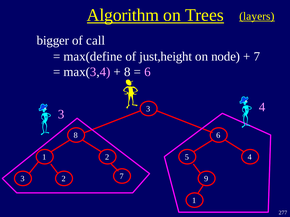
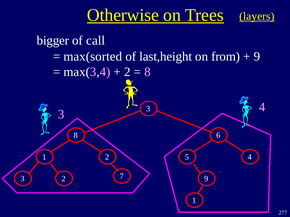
Algorithm: Algorithm -> Otherwise (123, 15)
max(define: max(define -> max(sorted (93, 57)
just,height: just,height -> last,height (166, 57)
node: node -> from (226, 57)
7: 7 -> 9 (257, 57)
8: 8 -> 2 (127, 72)
6: 6 -> 8 (147, 72)
